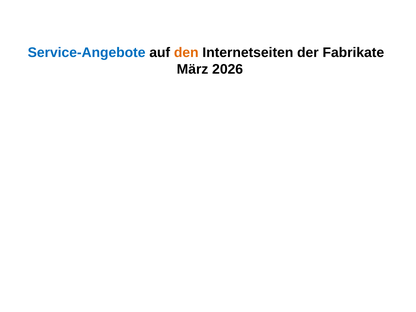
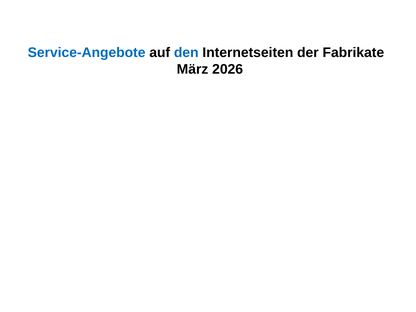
den colour: orange -> blue (186, 53)
